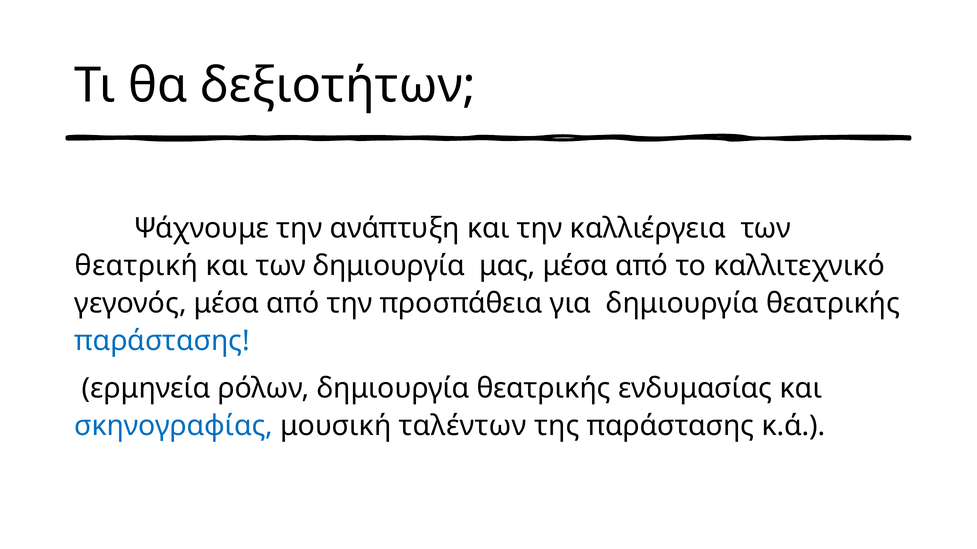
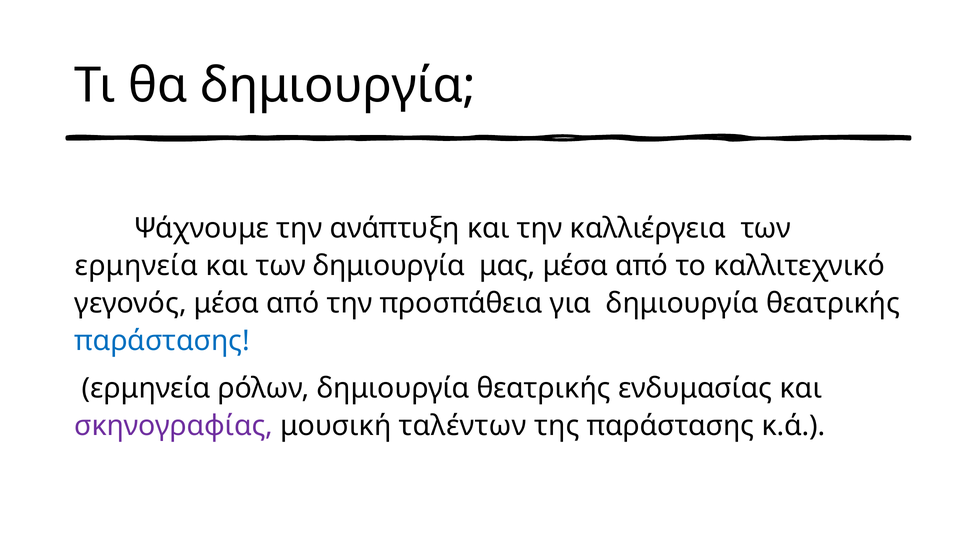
θα δεξιοτήτων: δεξιοτήτων -> δημιουργία (338, 86)
θεατρική: θεατρική -> ερμηνεία (136, 266)
σκηνογραφίας colour: blue -> purple (174, 426)
